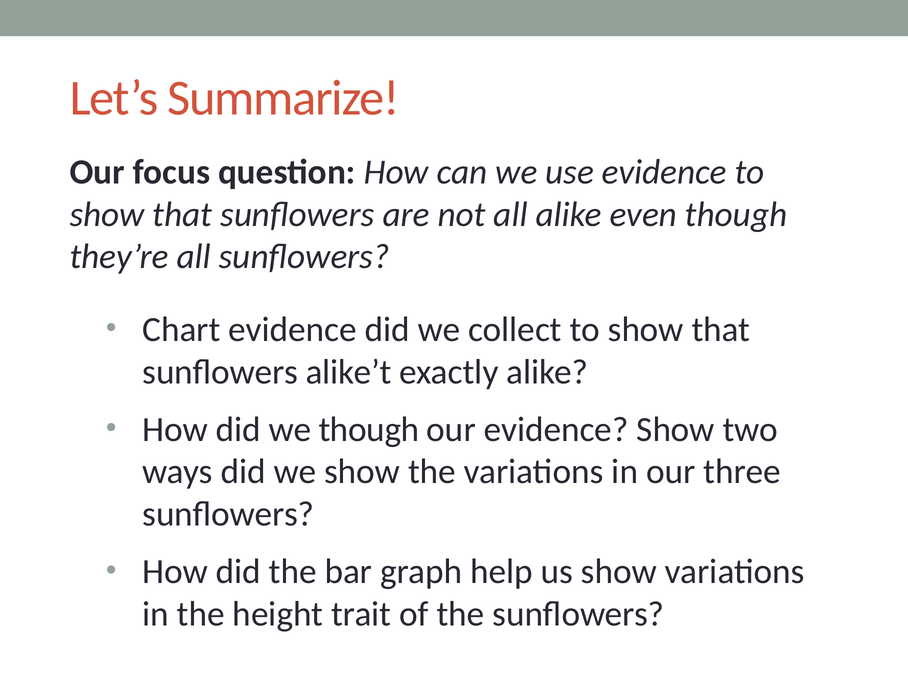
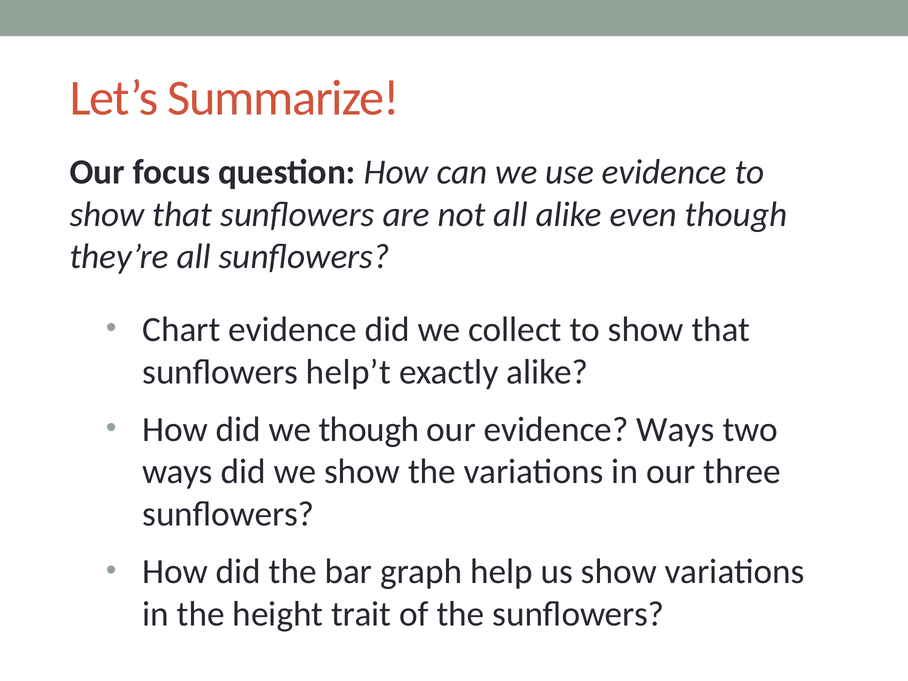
alike’t: alike’t -> help’t (348, 372)
evidence Show: Show -> Ways (675, 429)
